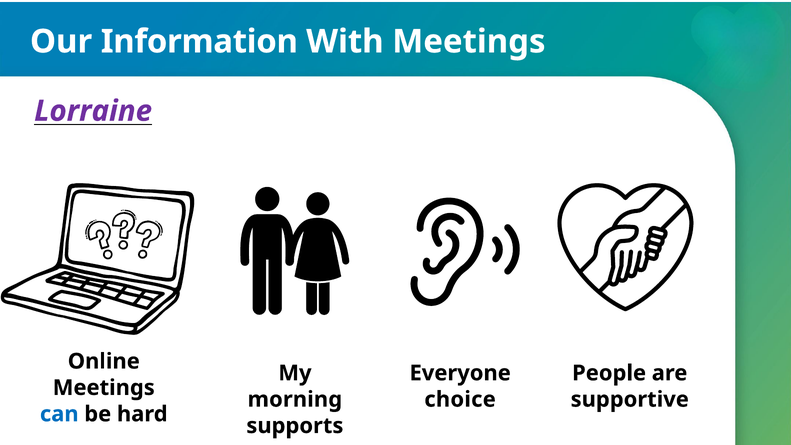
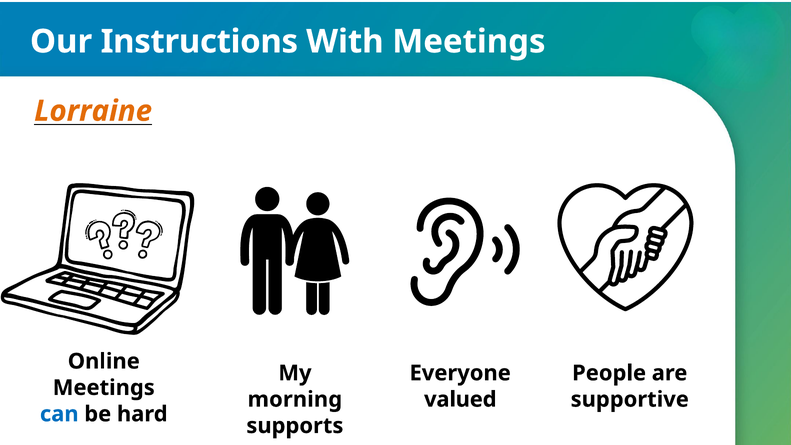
Information: Information -> Instructions (199, 42)
Lorraine colour: purple -> orange (93, 111)
choice: choice -> valued (460, 399)
